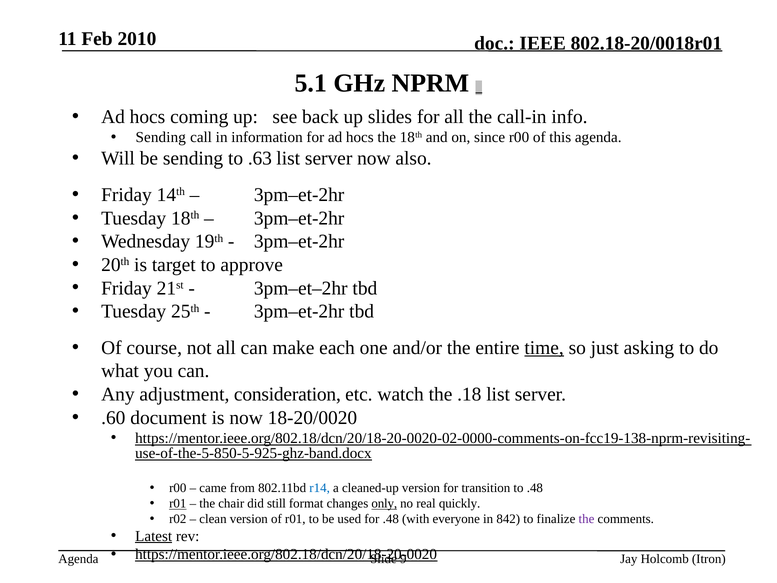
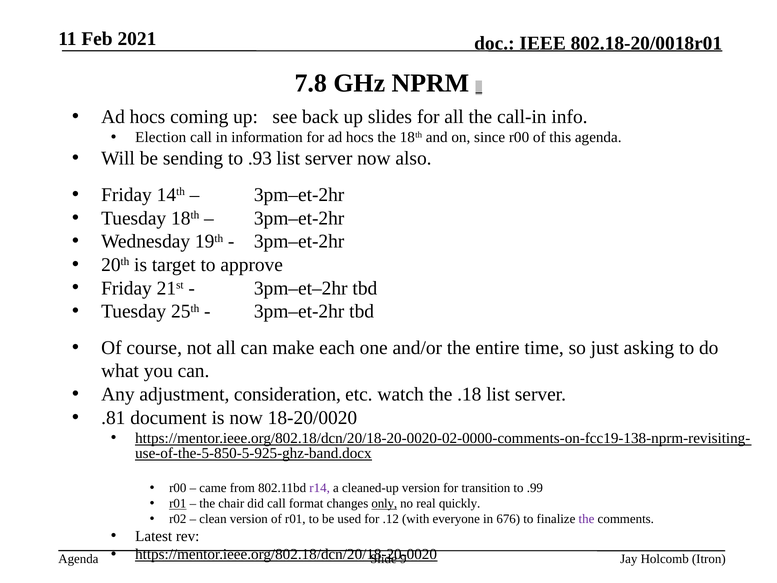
2010: 2010 -> 2021 (137, 39)
5.1: 5.1 -> 7.8 (311, 83)
Sending: Sending -> Election (161, 137)
.63: .63 -> .93 (260, 158)
time underline: present -> none (544, 348)
.60: .60 -> .81 (113, 418)
r14 colour: blue -> purple (320, 488)
to .48: .48 -> .99 (535, 488)
did still: still -> call (276, 503)
for .48: .48 -> .12 (391, 519)
842: 842 -> 676 (508, 519)
Latest underline: present -> none (154, 536)
